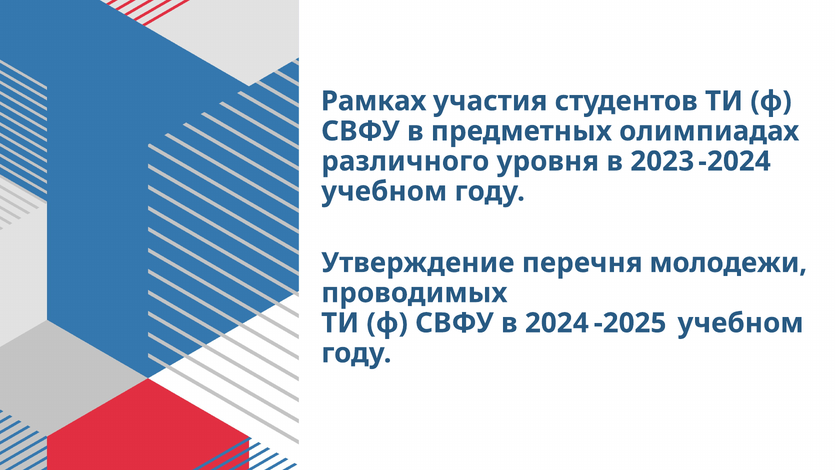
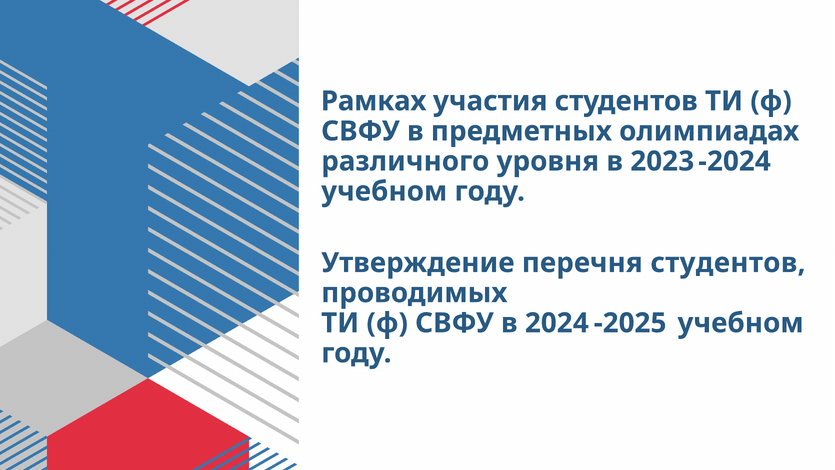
перечня молодежи: молодежи -> студентов (728, 263)
